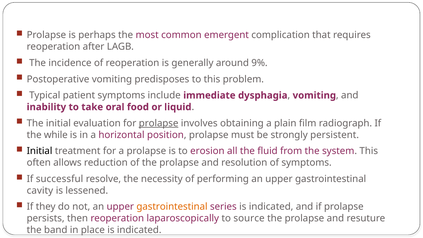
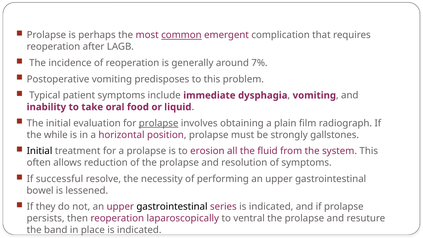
common underline: none -> present (181, 35)
9%: 9% -> 7% (260, 63)
persistent: persistent -> gallstones (335, 135)
cavity: cavity -> bowel (40, 190)
gastrointestinal colour: orange -> black (172, 207)
source: source -> ventral (249, 218)
